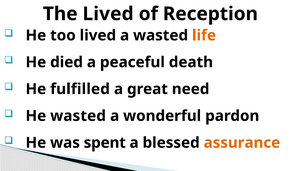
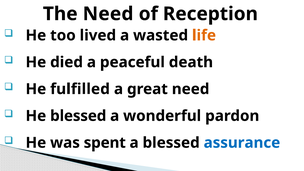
The Lived: Lived -> Need (108, 14)
He wasted: wasted -> blessed (78, 116)
assurance colour: orange -> blue (242, 143)
